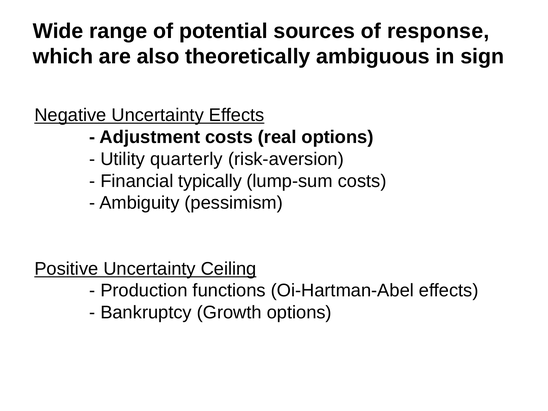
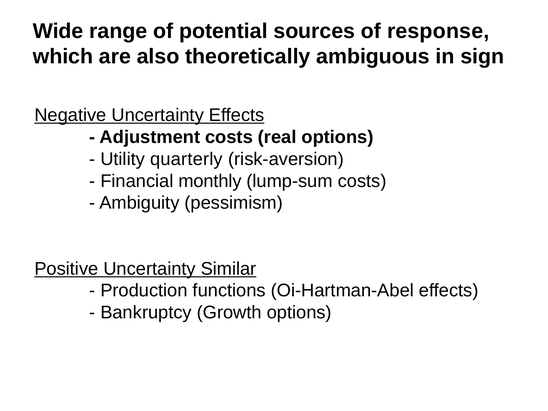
typically: typically -> monthly (210, 181)
Ceiling: Ceiling -> Similar (229, 269)
